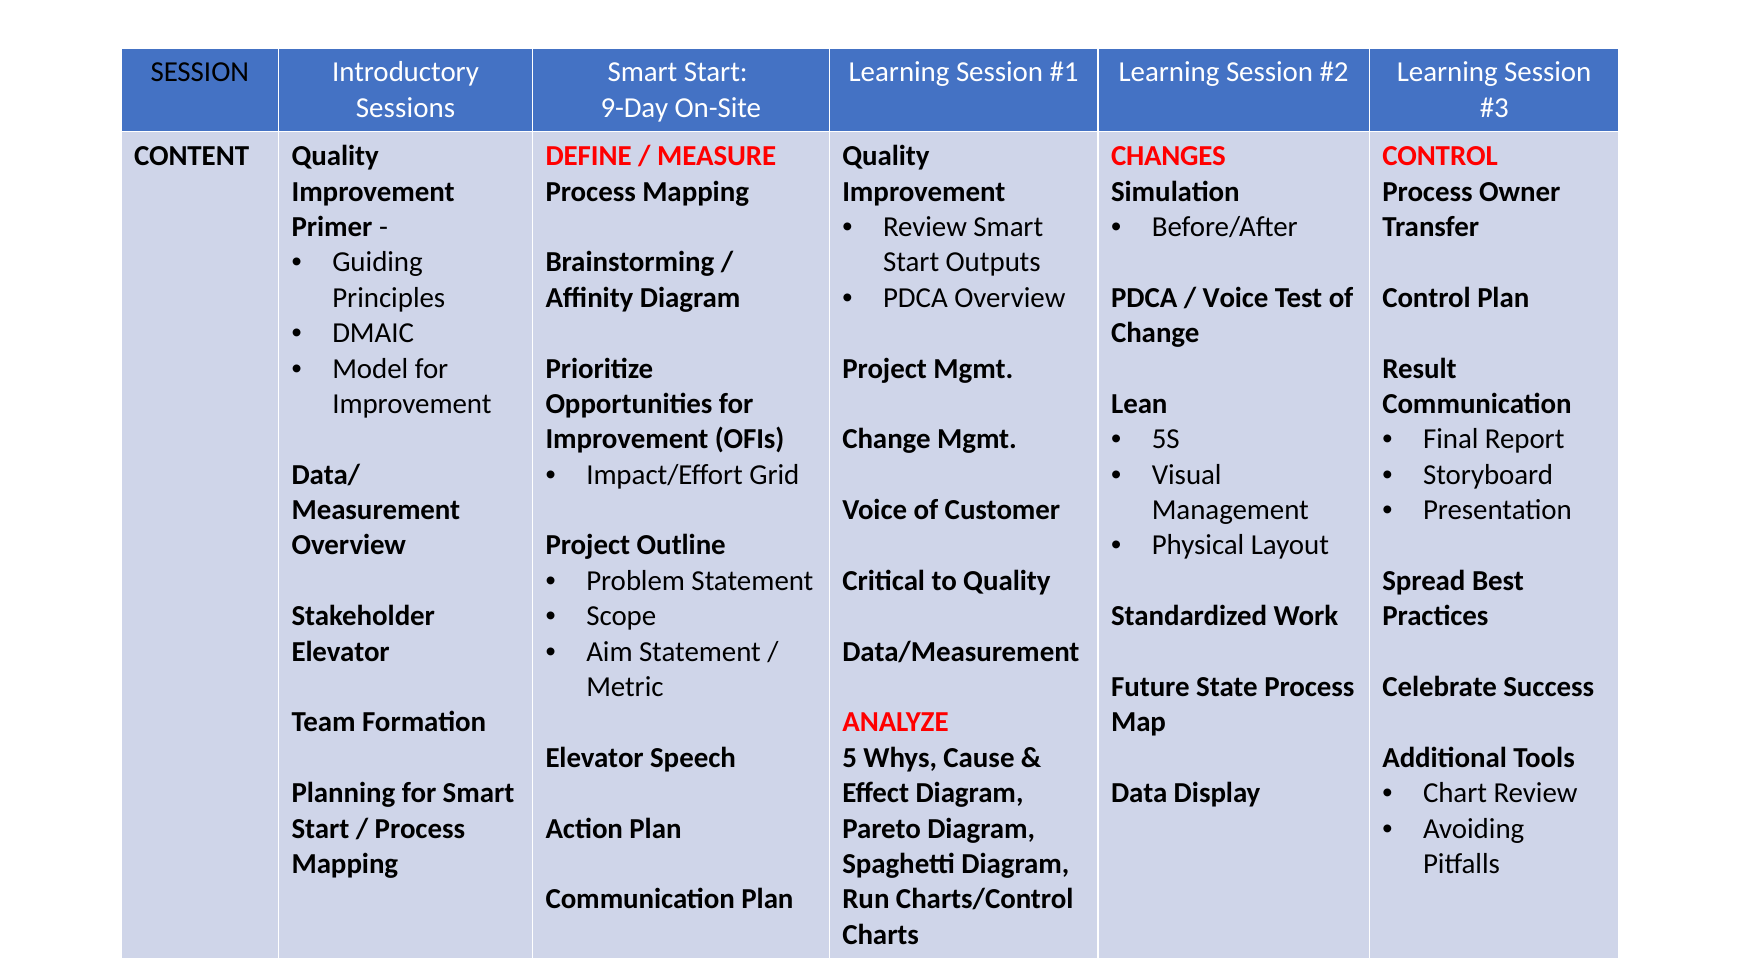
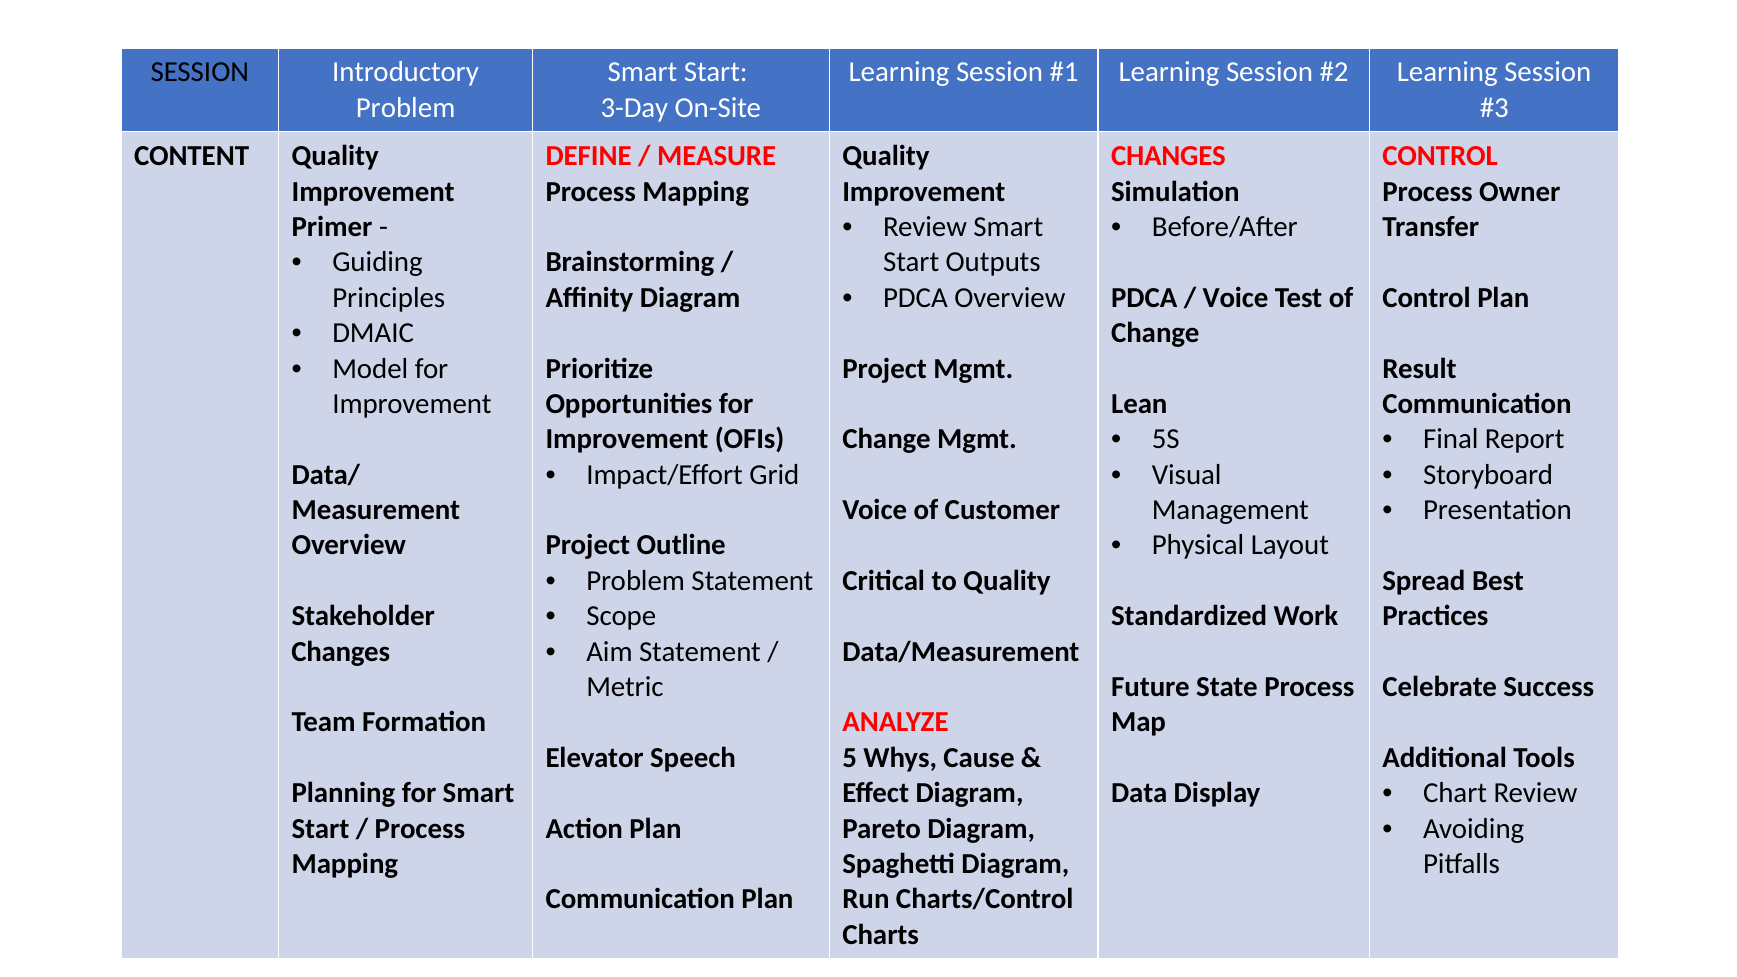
Sessions: Sessions -> Problem (406, 108)
9-Day: 9-Day -> 3-Day (634, 108)
Elevator: Elevator -> Changes (341, 652)
